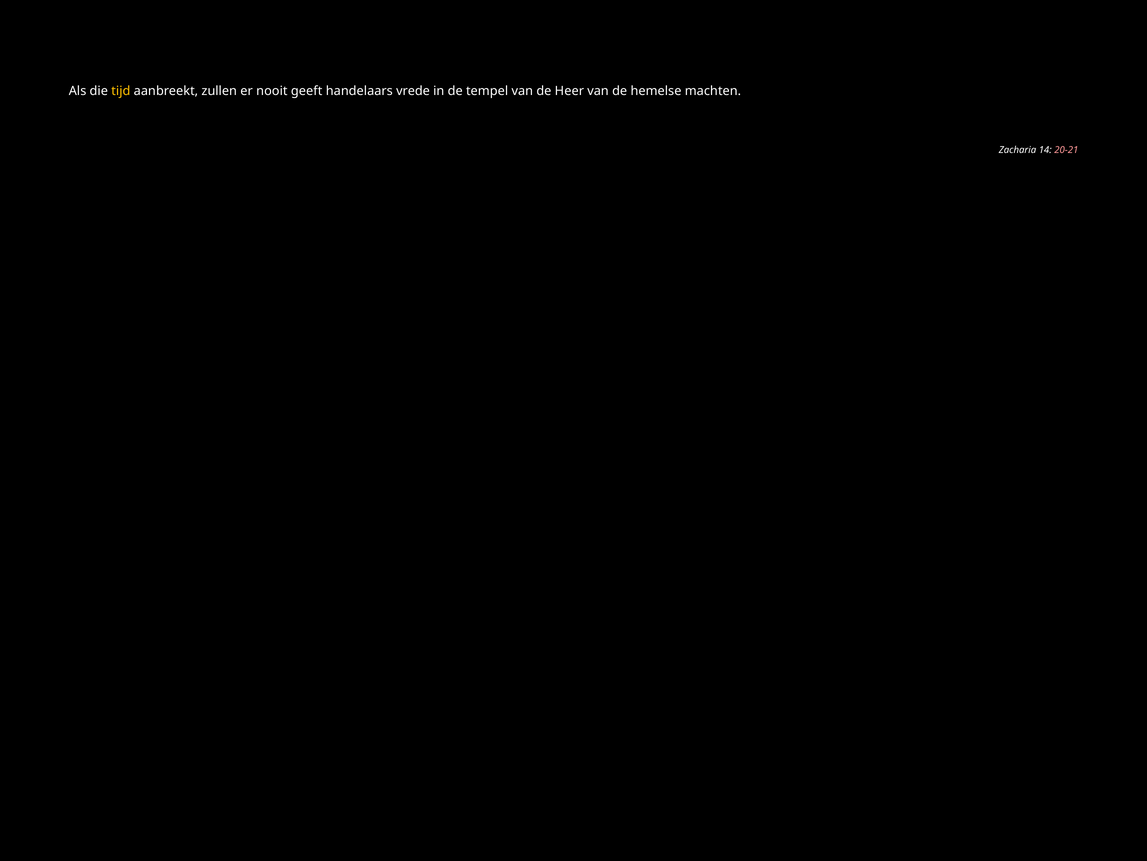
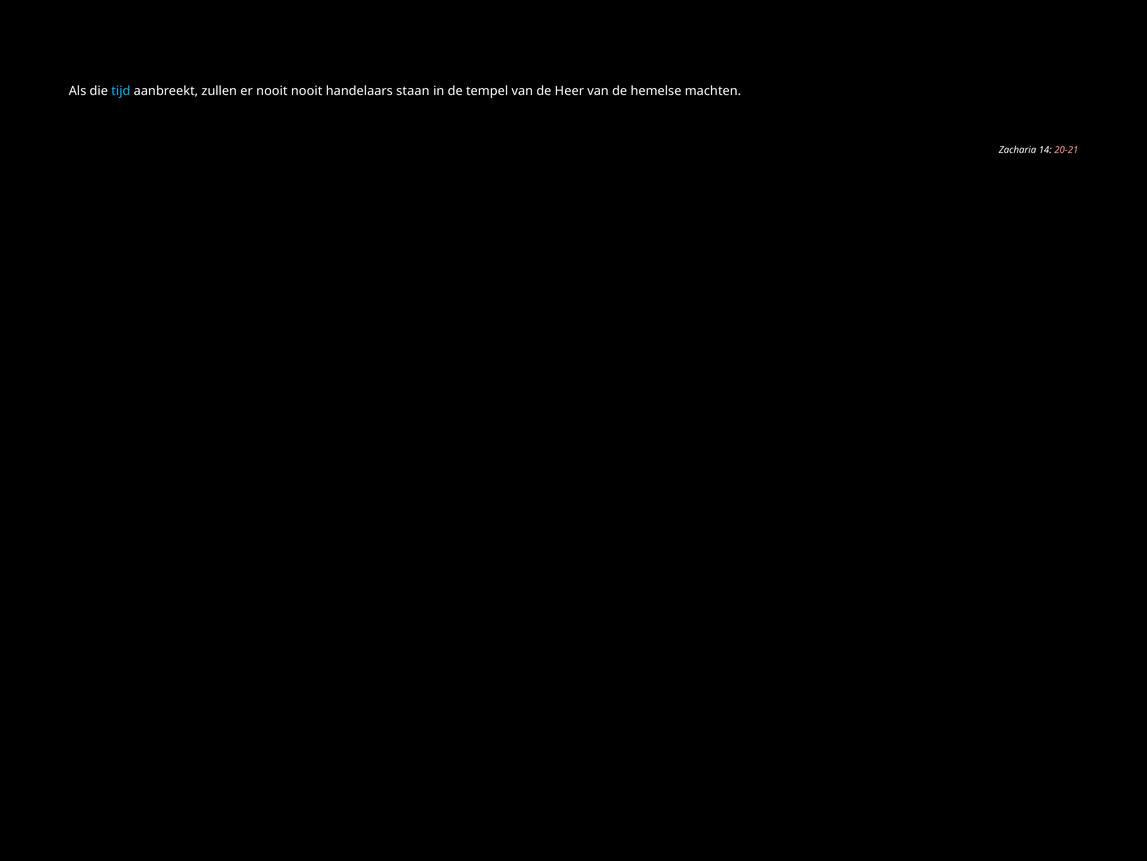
tijd colour: yellow -> light blue (121, 91)
nooit geeft: geeft -> nooit (307, 91)
vrede: vrede -> staan (413, 91)
